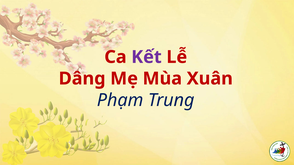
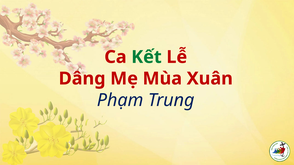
Kết colour: purple -> green (146, 57)
